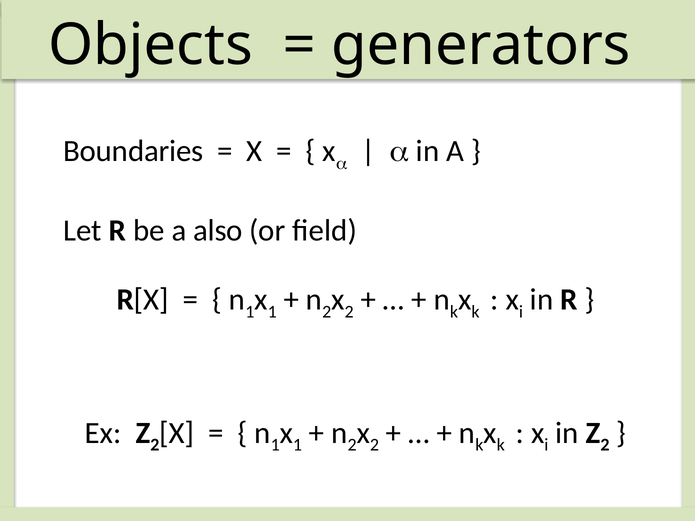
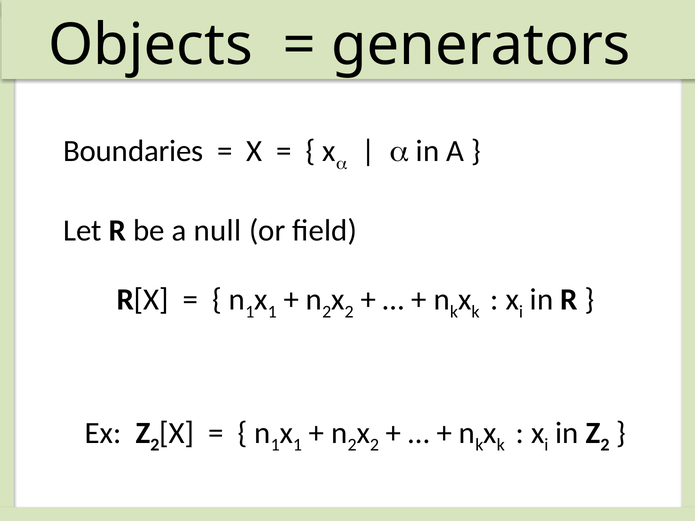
also: also -> null (218, 231)
